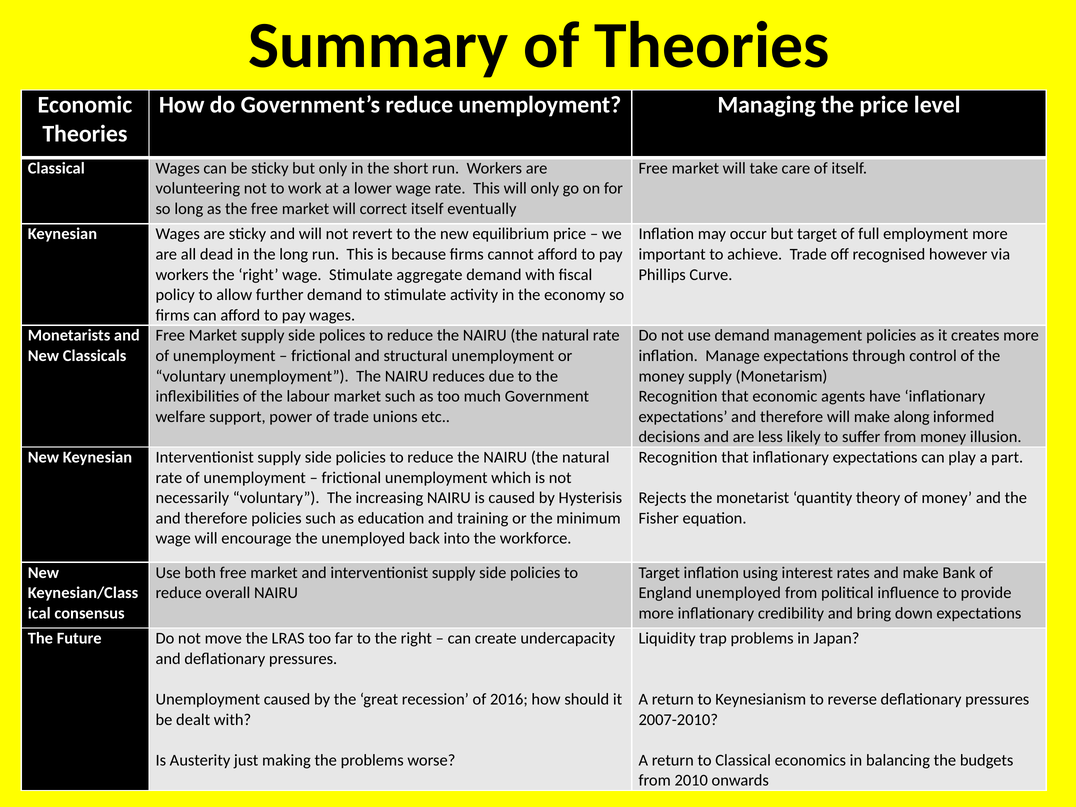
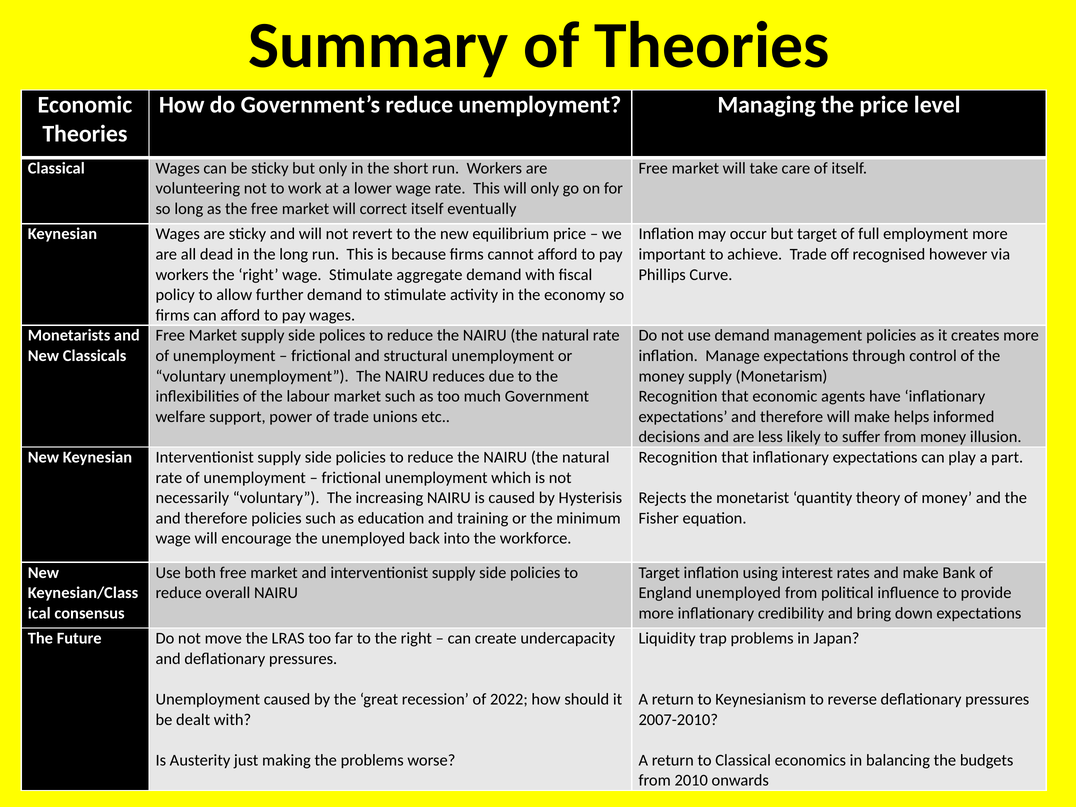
along: along -> helps (912, 417)
2016: 2016 -> 2022 (509, 699)
